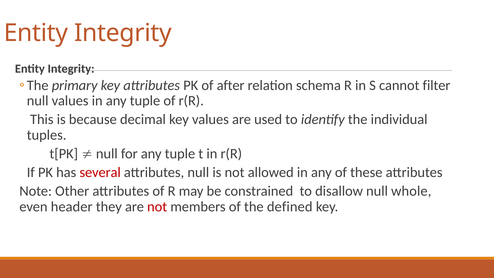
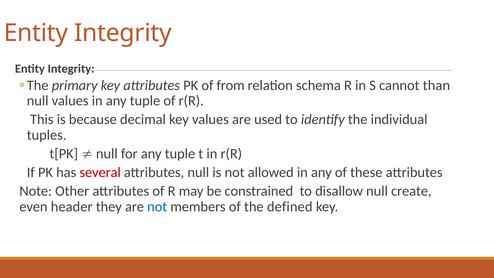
after: after -> from (231, 85)
filter: filter -> than (436, 85)
whole: whole -> create (411, 191)
not colour: red -> blue (157, 207)
